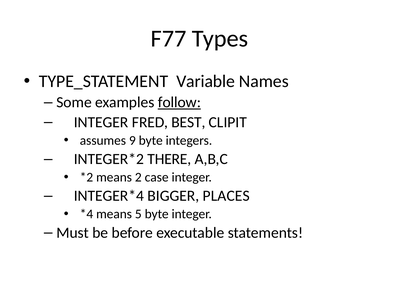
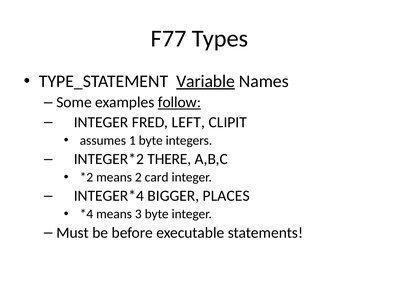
Variable underline: none -> present (206, 81)
BEST: BEST -> LEFT (188, 122)
9: 9 -> 1 (132, 140)
case: case -> card (157, 177)
5: 5 -> 3 (138, 214)
